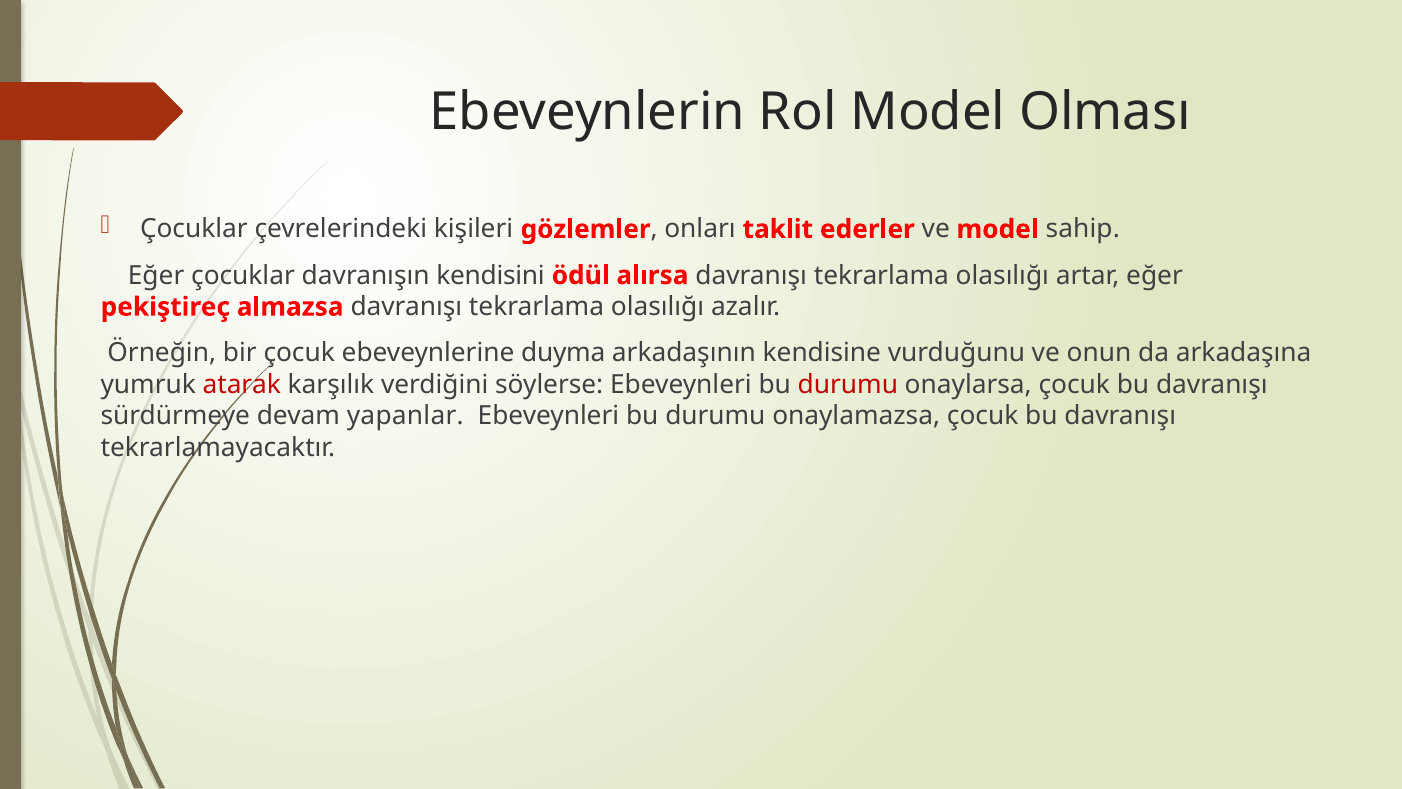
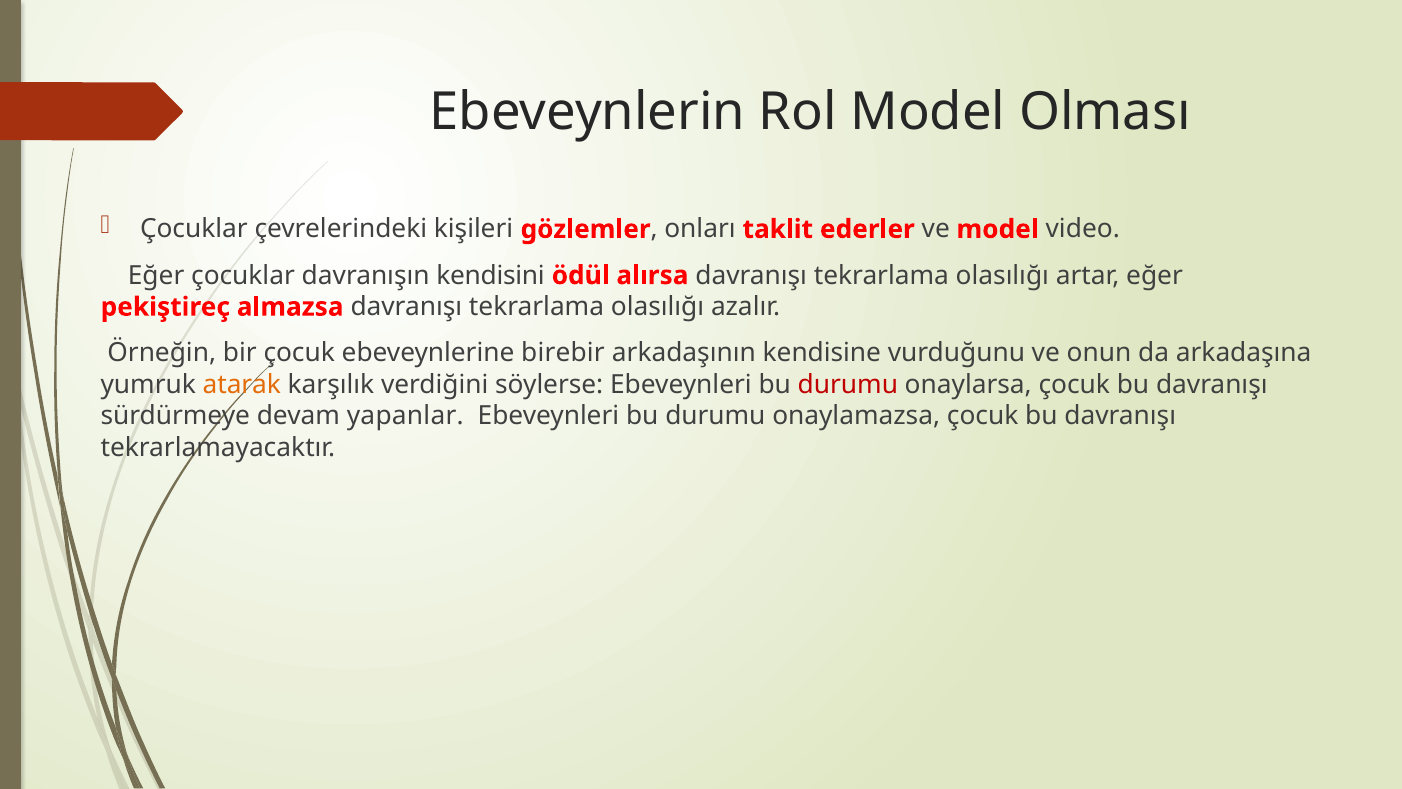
sahip: sahip -> video (1083, 229)
duyma: duyma -> birebir (563, 353)
atarak colour: red -> orange (242, 385)
